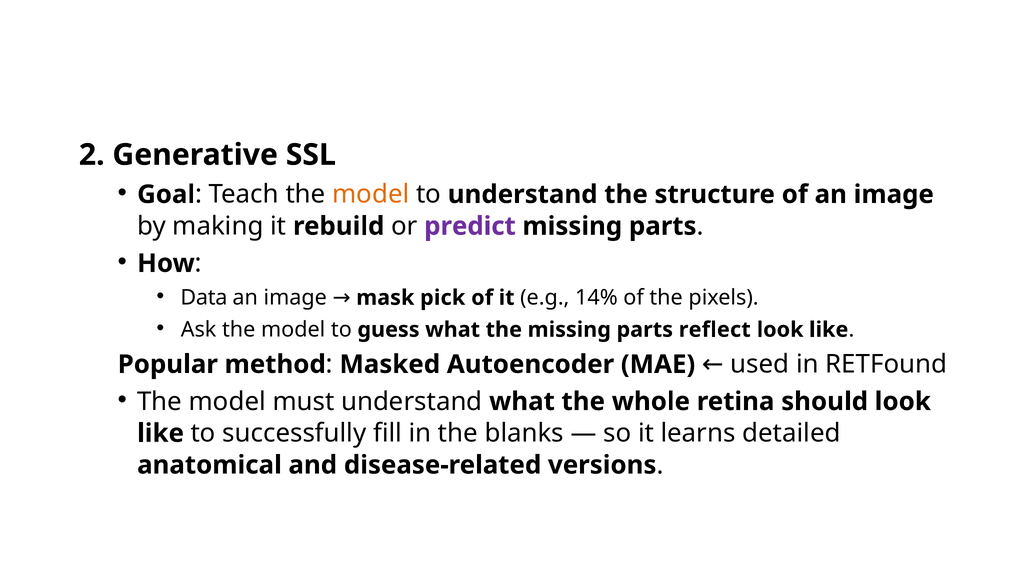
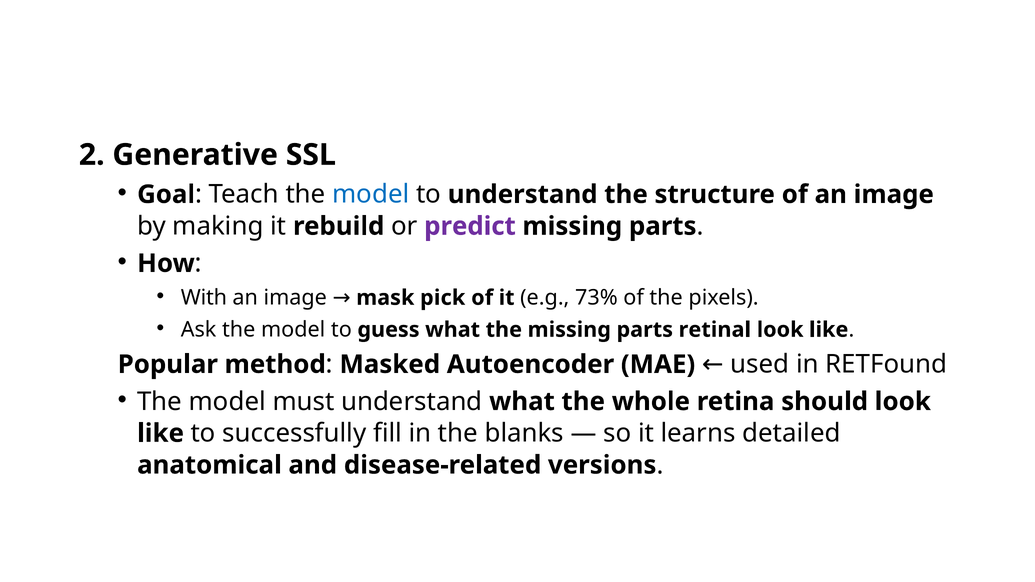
model colour: orange -> blue (371, 195)
Data: Data -> With (204, 298)
14%: 14% -> 73% (596, 298)
reflect: reflect -> retinal (715, 330)
